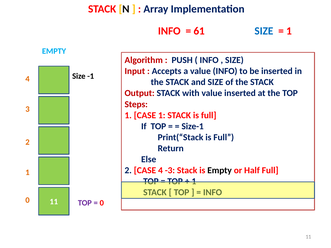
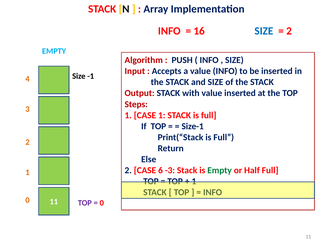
61: 61 -> 16 (199, 31)
1: 1 -> 2 (289, 31)
CASE 4: 4 -> 6 (160, 171)
Empty colour: black -> green (220, 171)
